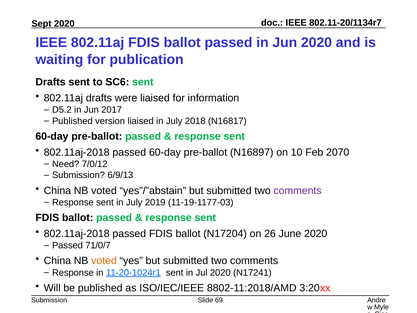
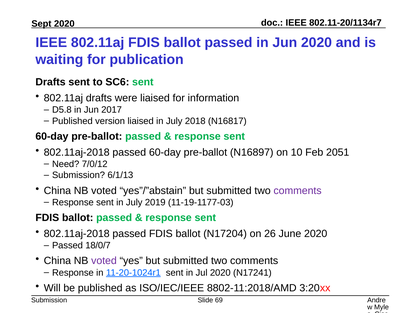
D5.2: D5.2 -> D5.8 (62, 110)
2070: 2070 -> 2051 (338, 152)
6/9/13: 6/9/13 -> 6/1/13 (120, 175)
71/0/7: 71/0/7 -> 18/0/7 (98, 245)
voted colour: orange -> purple (104, 261)
